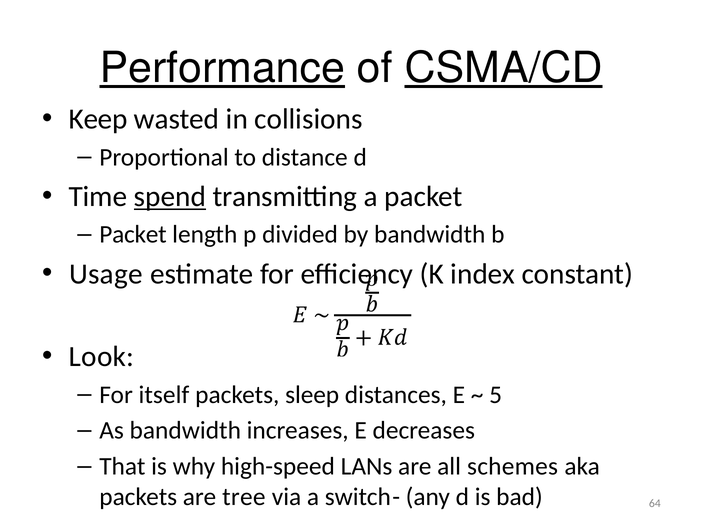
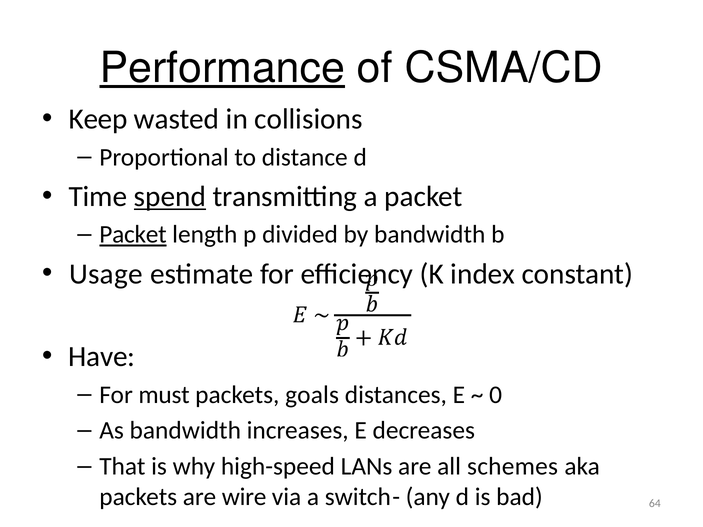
CSMA/CD underline: present -> none (504, 68)
Packet underline: none -> present (133, 235)
Look: Look -> Have (102, 357)
itself: itself -> must (164, 395)
sleep: sleep -> goals (312, 395)
5: 5 -> 0 (496, 395)
tree: tree -> wire (244, 497)
